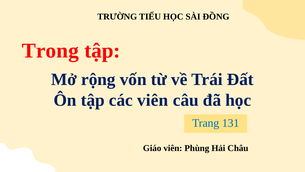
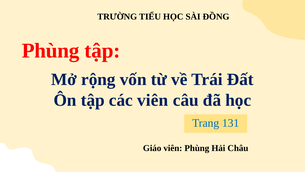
Trong: Trong -> Phùng (51, 51)
